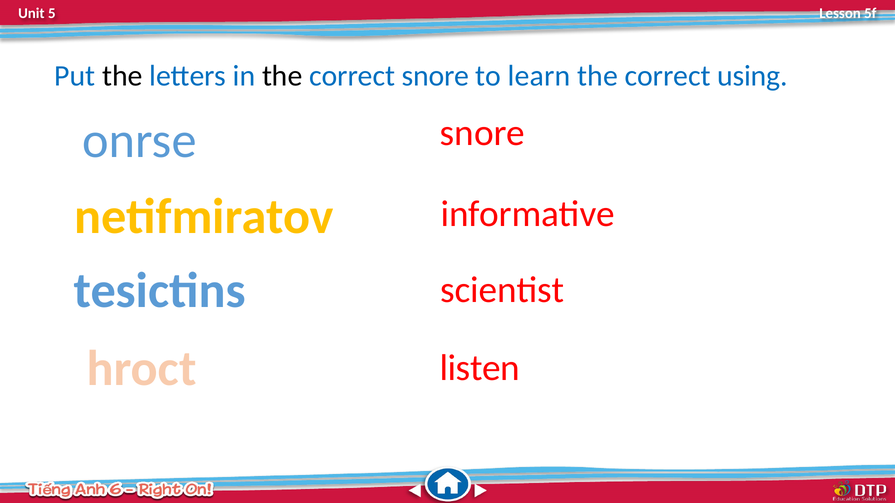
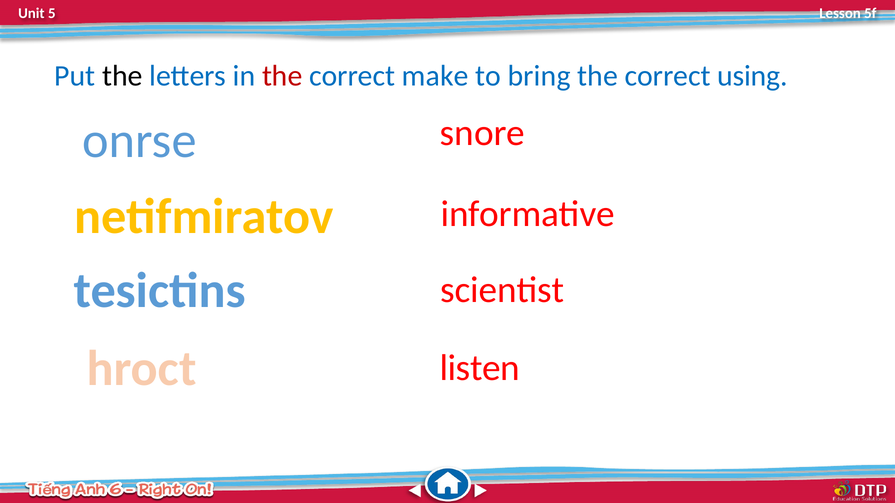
the colour: black -> red (282, 76)
correct snore: snore -> make (435, 76)
learn: learn -> bring (539, 76)
